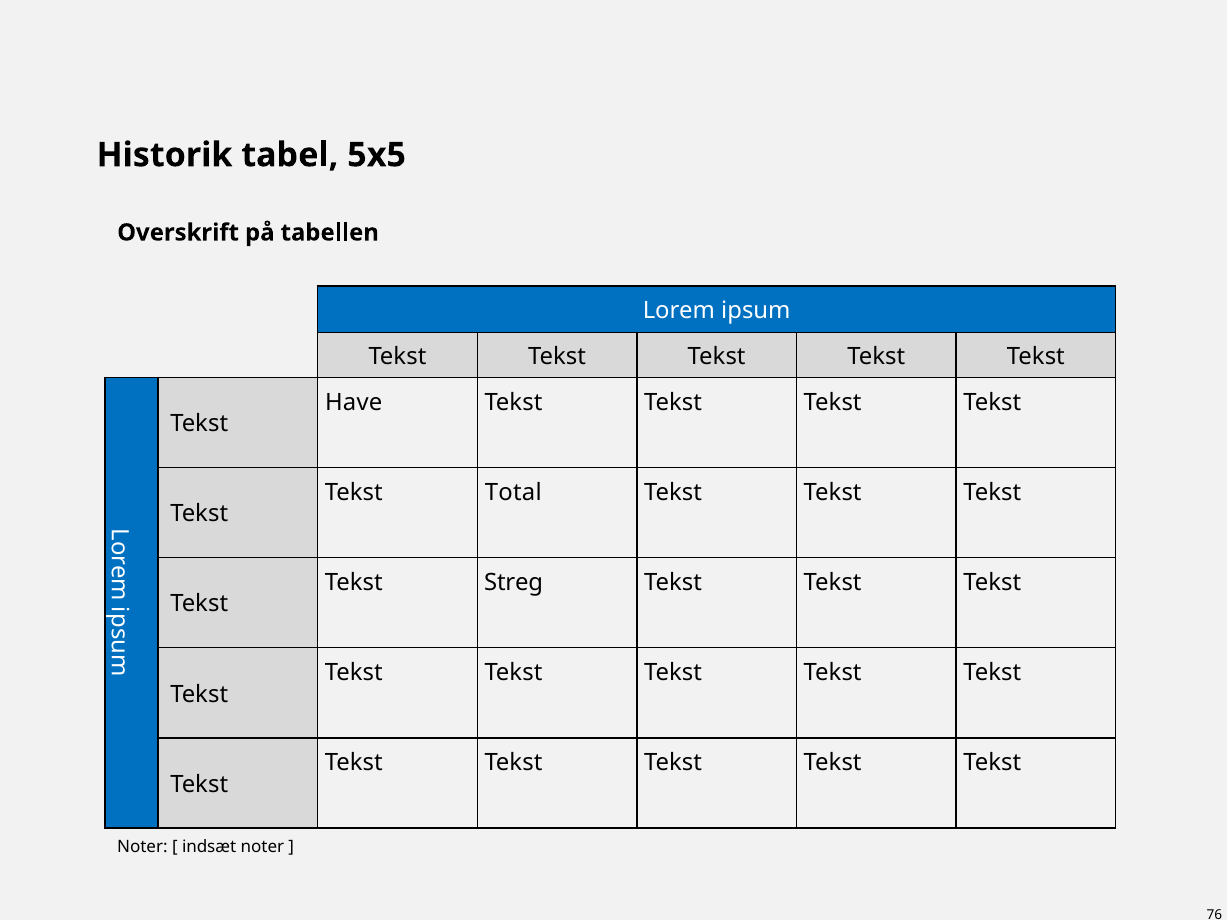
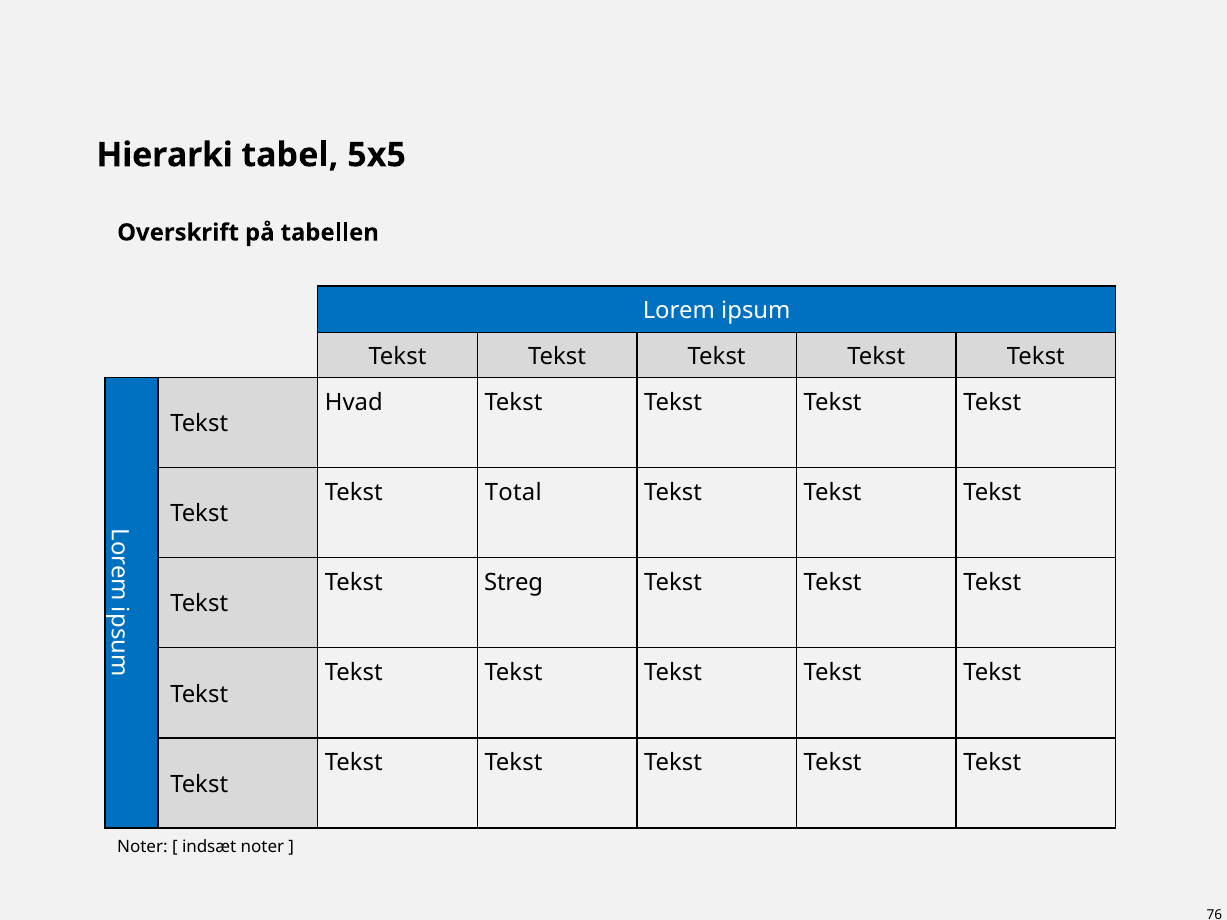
Historik: Historik -> Hierarki (165, 155)
Have: Have -> Hvad (354, 402)
